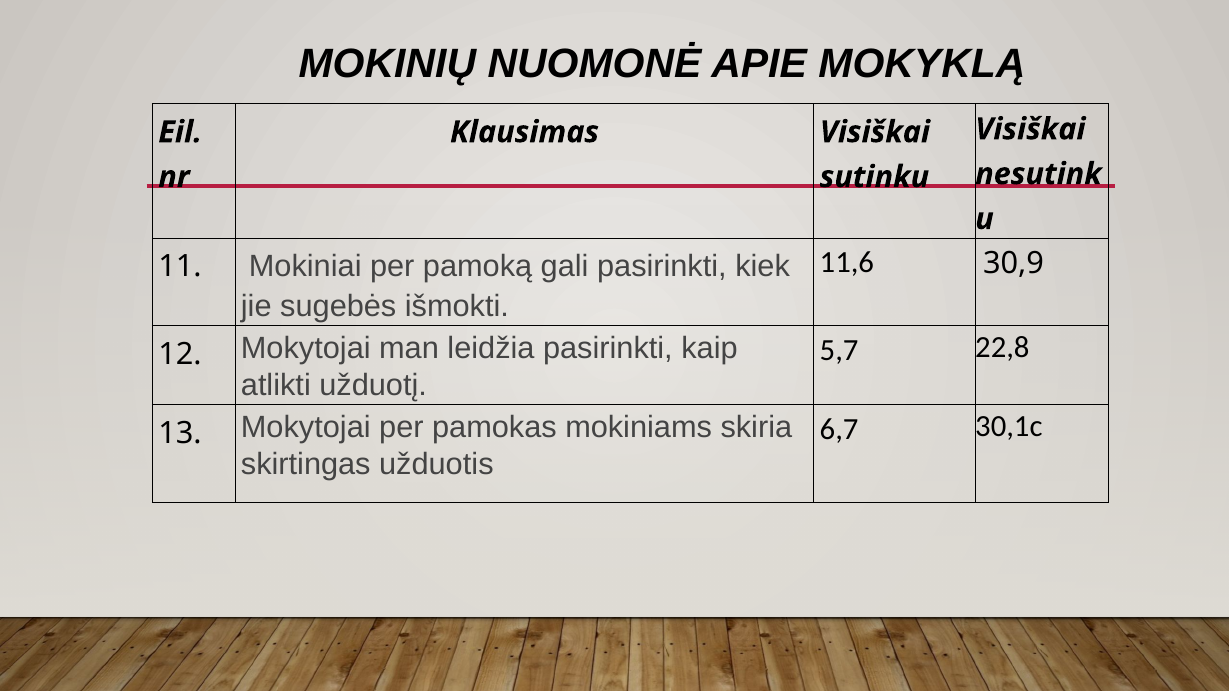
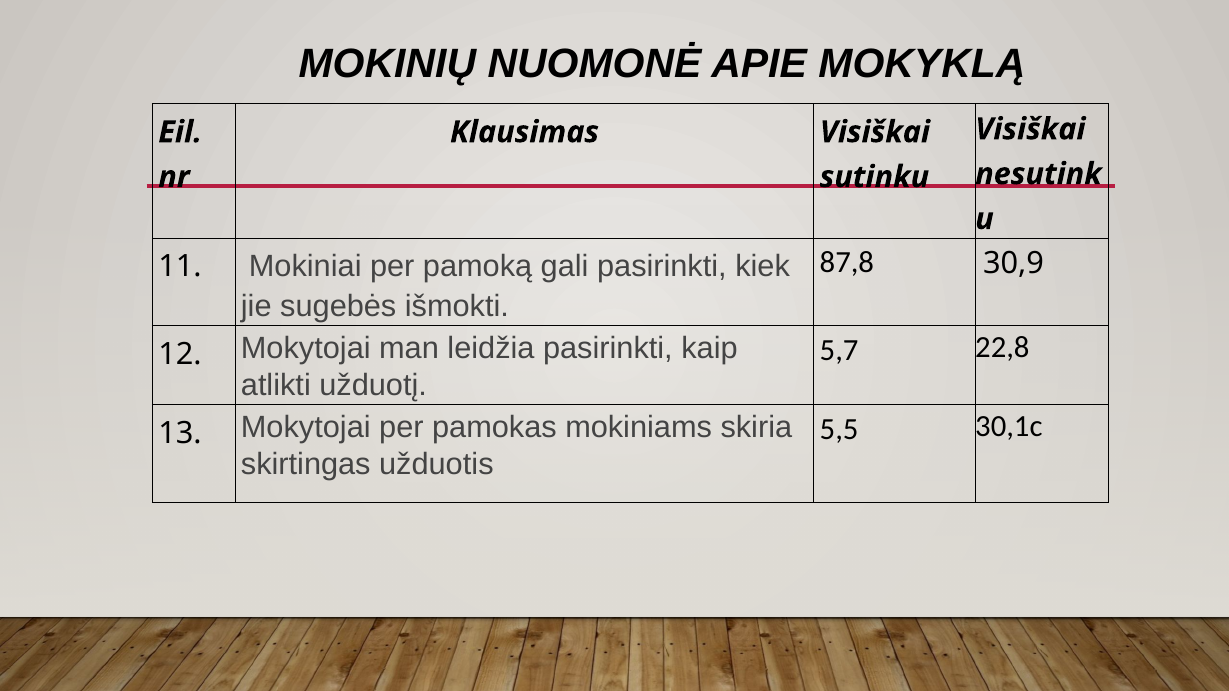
11,6: 11,6 -> 87,8 (847, 263)
6,7: 6,7 -> 5,5 (839, 429)
